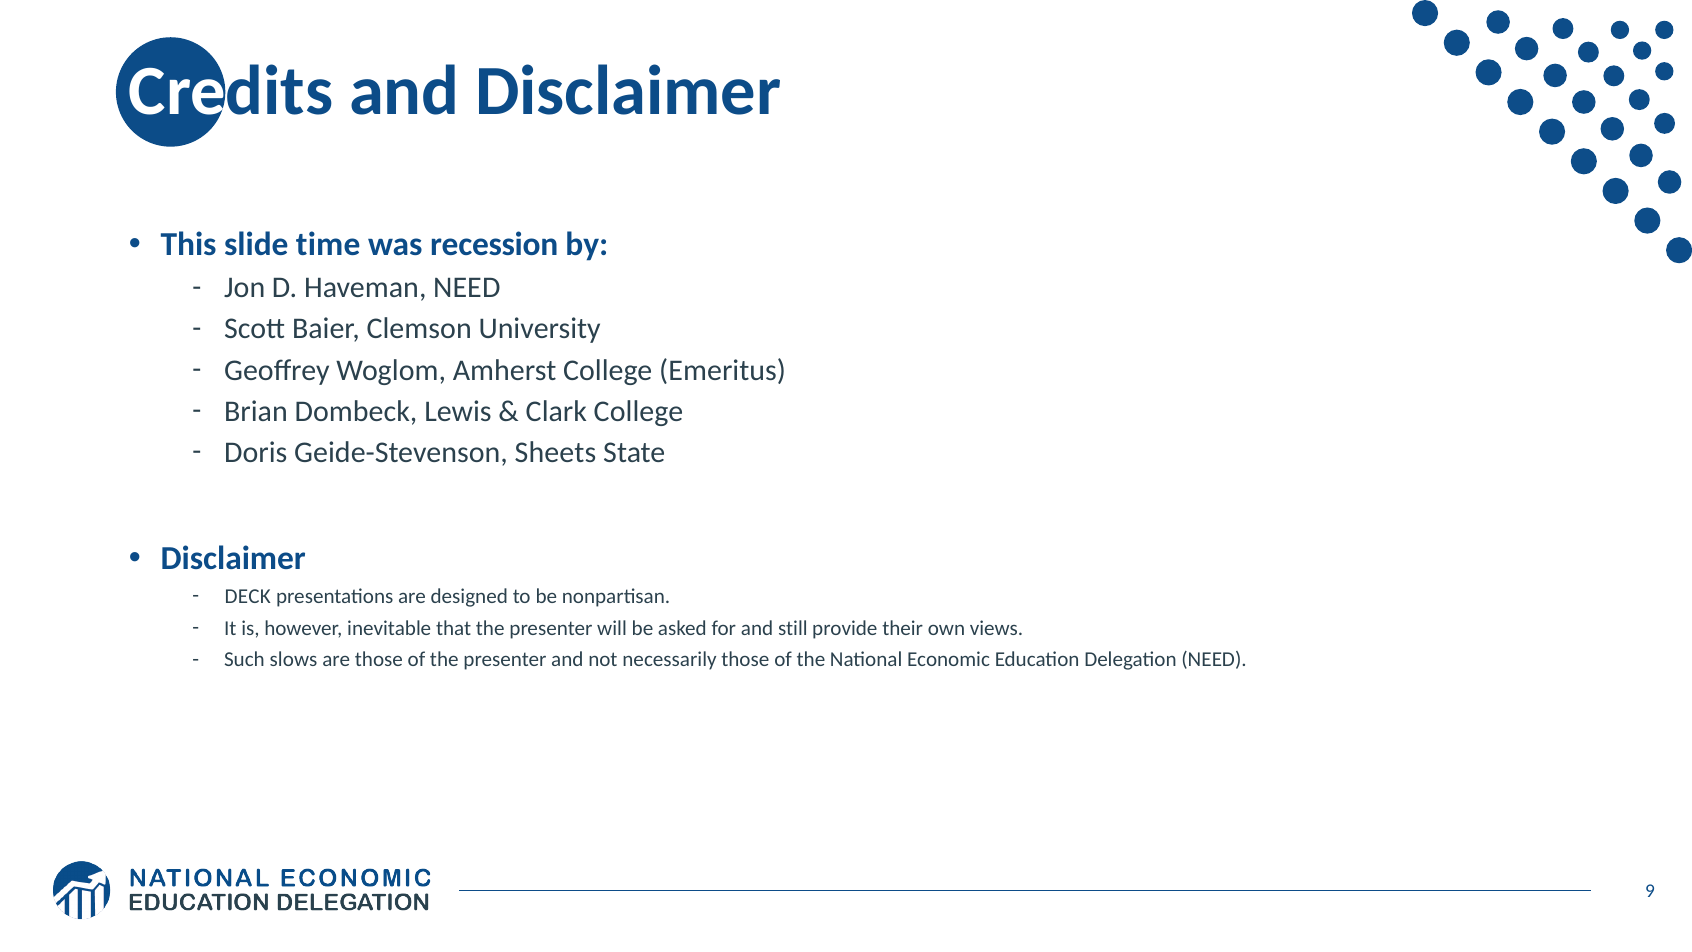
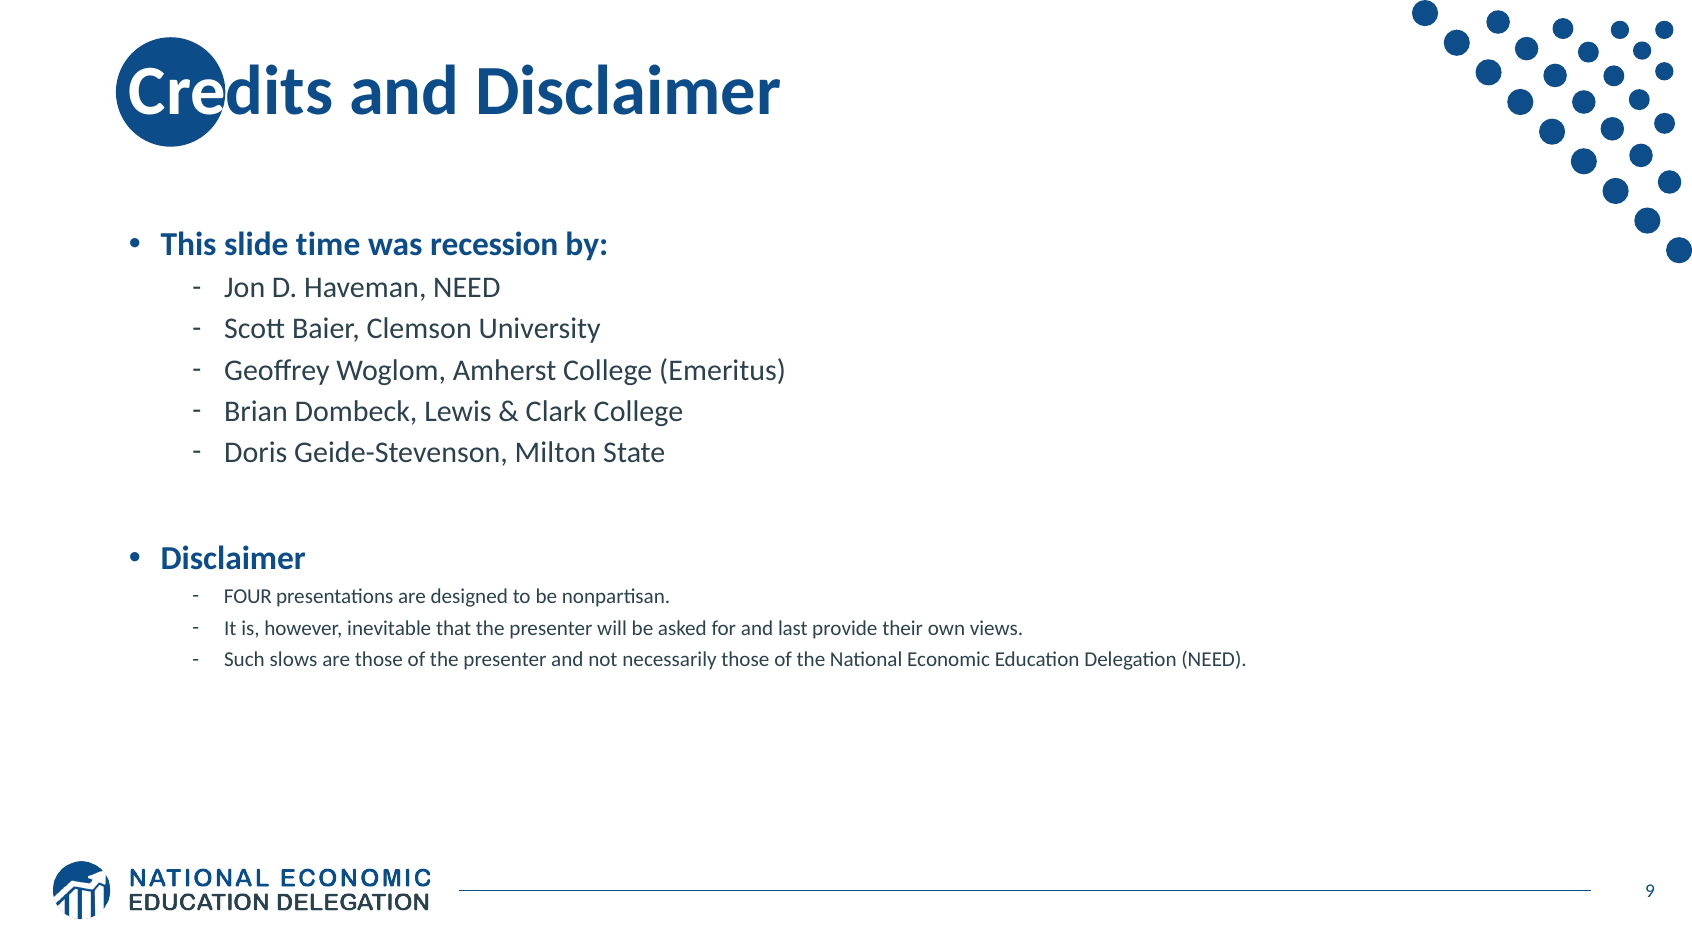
Sheets: Sheets -> Milton (555, 452)
DECK: DECK -> FOUR (248, 596)
still: still -> last (793, 628)
